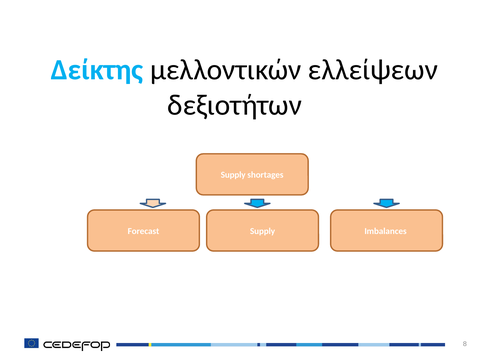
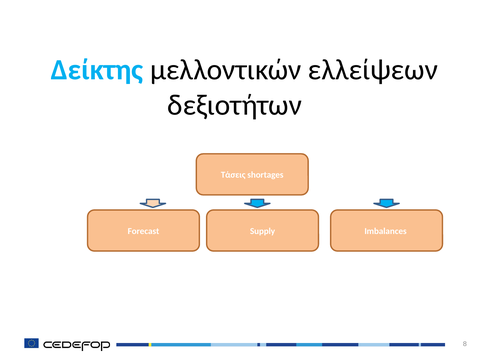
Supply: Supply -> Τάσεις (233, 175)
